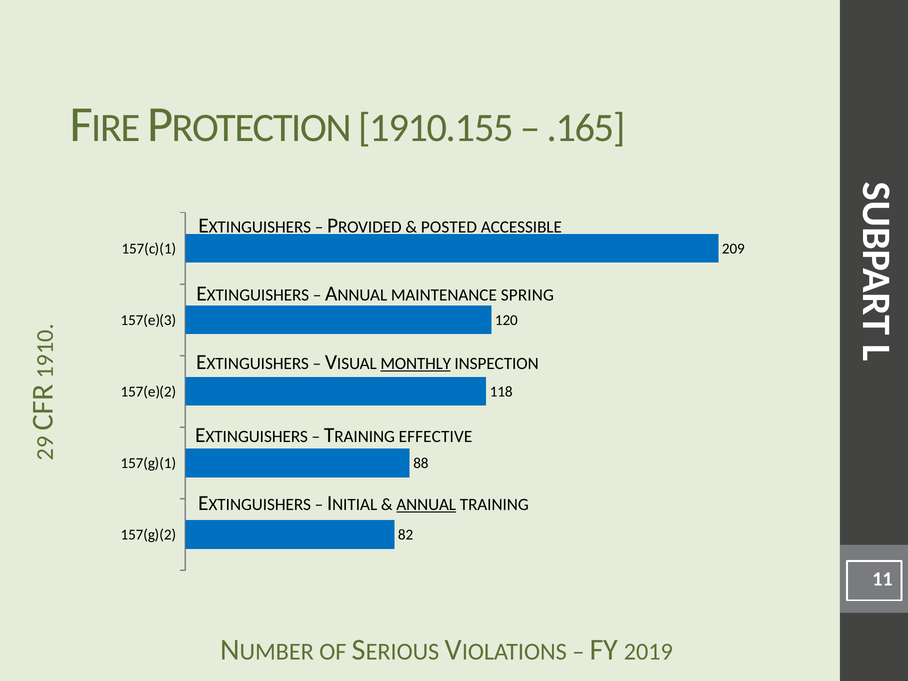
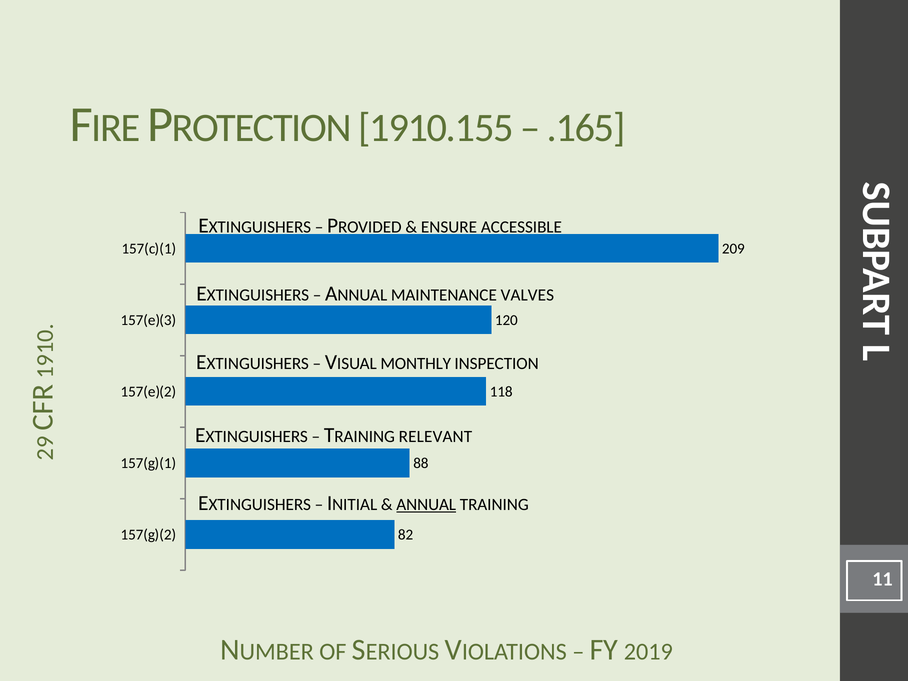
POSTED: POSTED -> ENSURE (449, 227)
SPRING: SPRING -> VALVES (527, 295)
MONTHLY underline: present -> none (416, 363)
EFFECTIVE: EFFECTIVE -> RELEVANT (435, 436)
